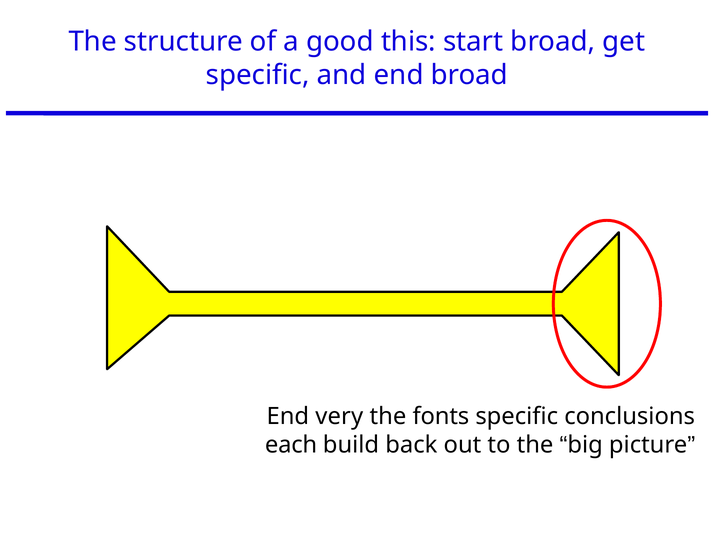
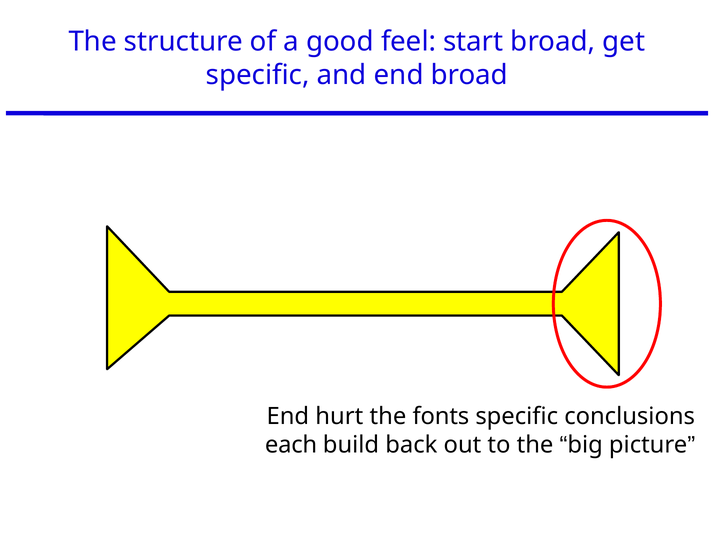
this: this -> feel (409, 42)
very: very -> hurt (339, 416)
